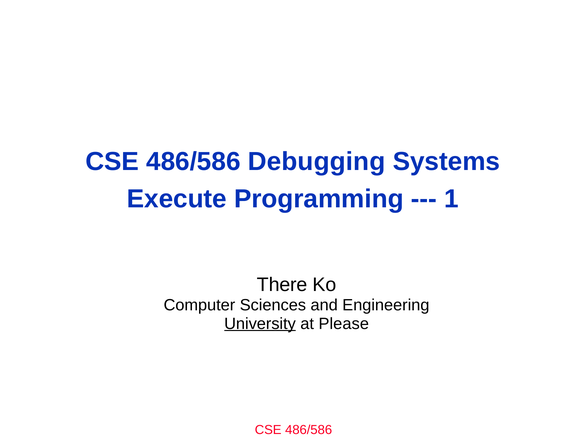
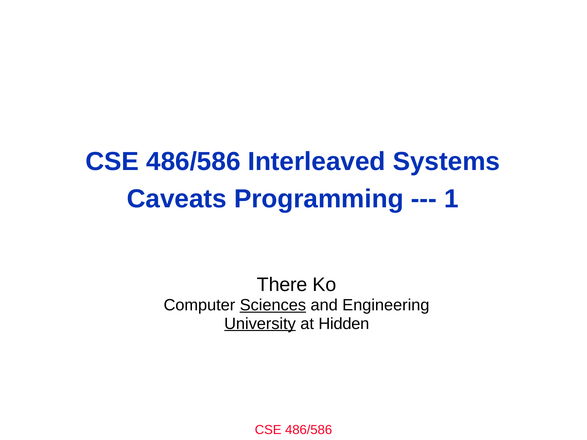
Debugging: Debugging -> Interleaved (317, 162)
Execute: Execute -> Caveats (177, 199)
Sciences underline: none -> present (273, 305)
Please: Please -> Hidden (344, 324)
